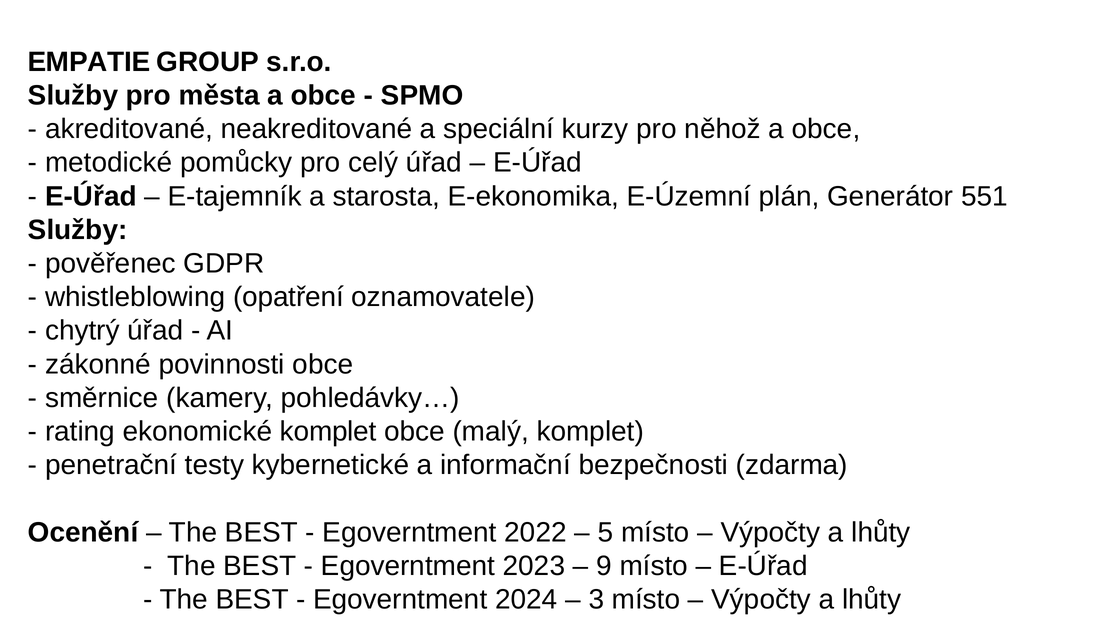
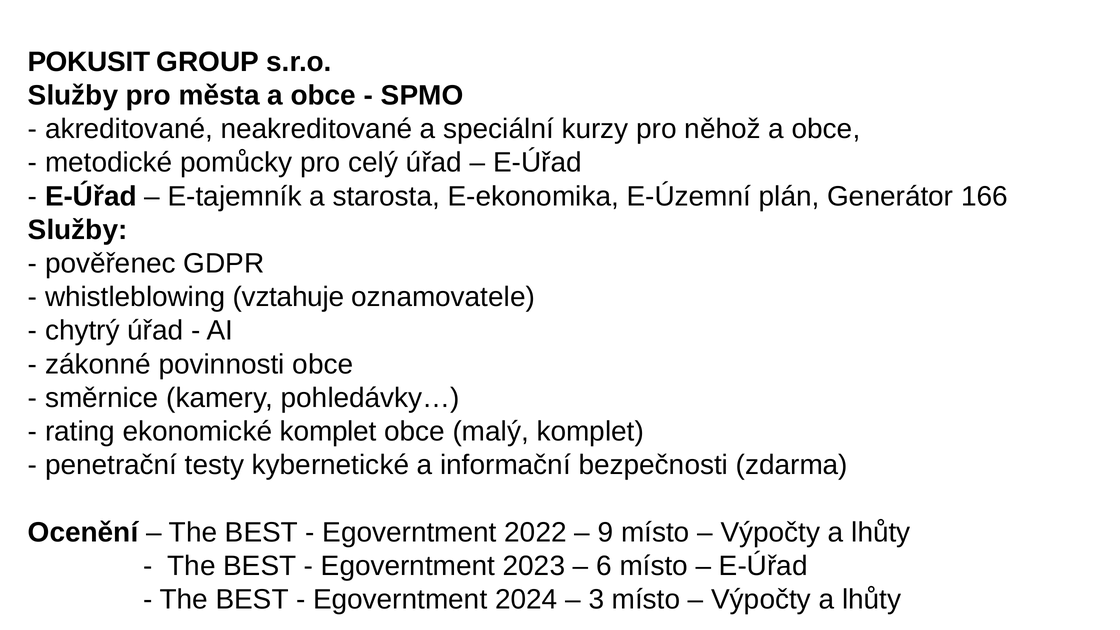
EMPATIE: EMPATIE -> POKUSIT (89, 62)
551: 551 -> 166 (984, 196)
opatření: opatření -> vztahuje (289, 297)
5: 5 -> 9 (606, 532)
9: 9 -> 6 (604, 566)
